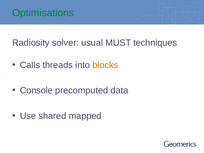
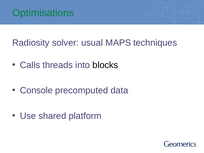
MUST: MUST -> MAPS (118, 43)
blocks colour: orange -> black (105, 65)
mapped: mapped -> platform (85, 116)
